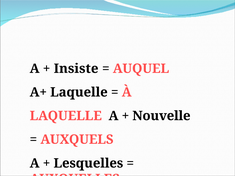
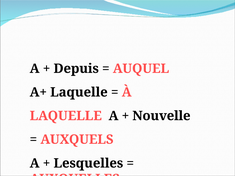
Insiste: Insiste -> Depuis (76, 69)
